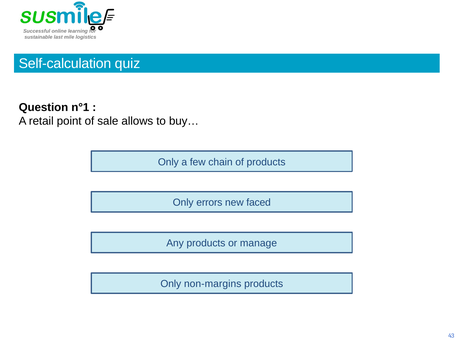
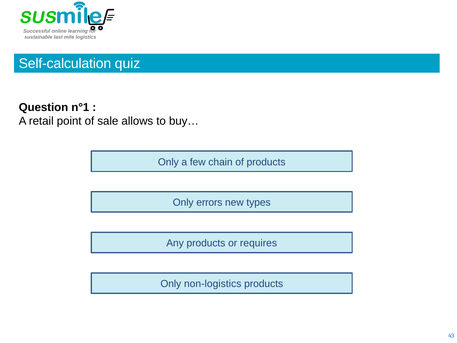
faced: faced -> types (259, 202)
manage: manage -> requires (258, 243)
non-margins: non-margins -> non-logistics (213, 284)
